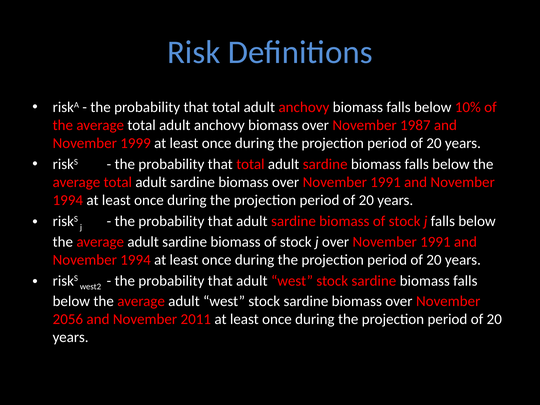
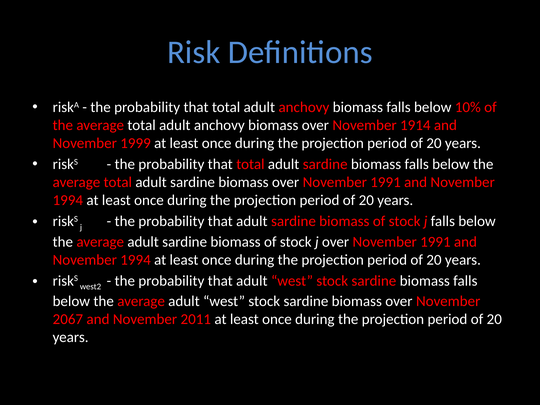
1987: 1987 -> 1914 (415, 125)
2056: 2056 -> 2067 (68, 319)
